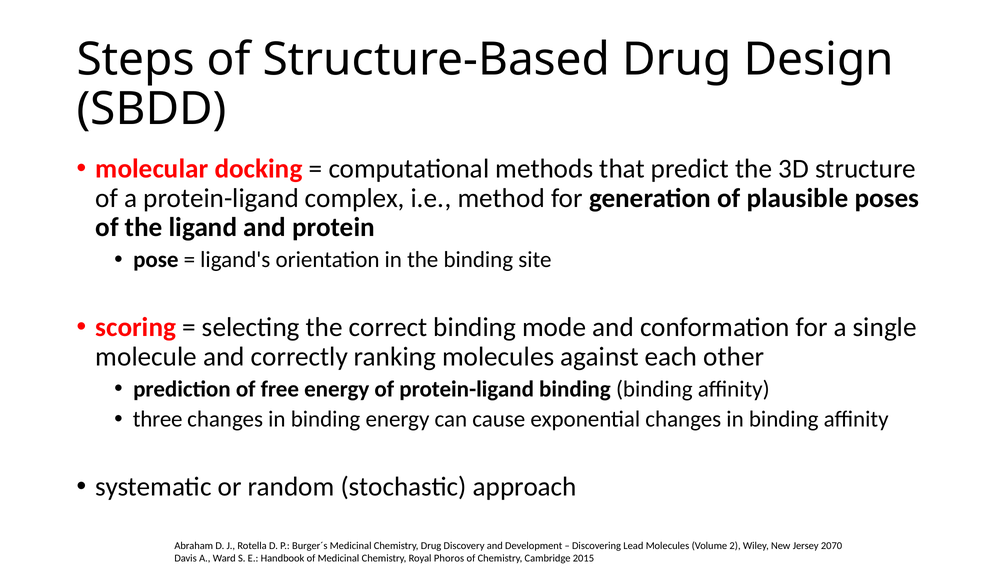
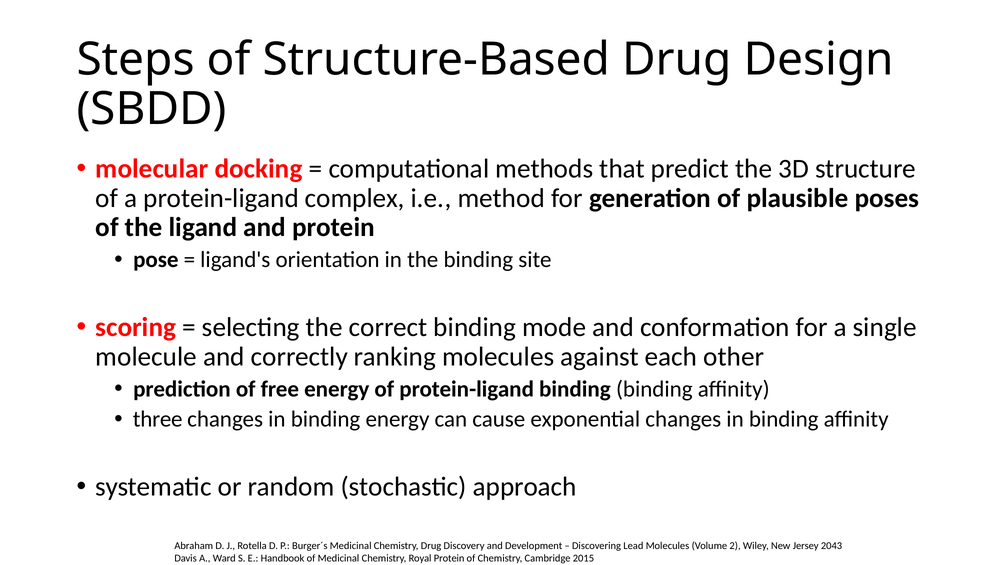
2070: 2070 -> 2043 (832, 546)
Royal Phoros: Phoros -> Protein (449, 558)
